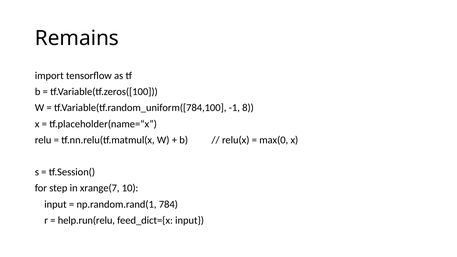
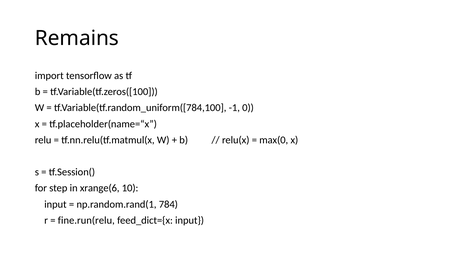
8: 8 -> 0 (248, 108)
xrange(7: xrange(7 -> xrange(6 (100, 188)
help.run(relu: help.run(relu -> fine.run(relu (86, 220)
